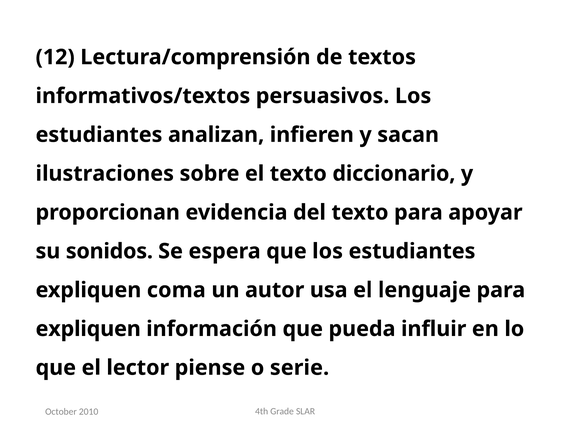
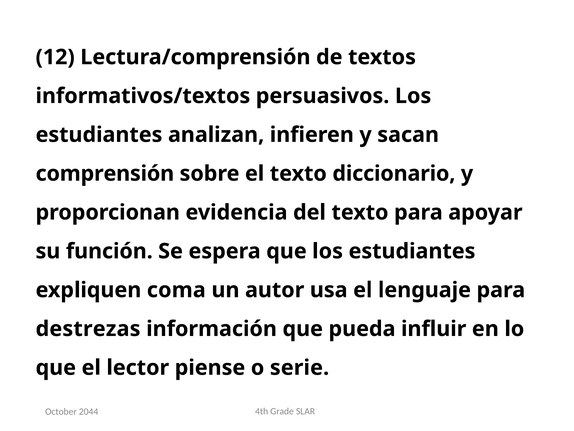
ilustraciones: ilustraciones -> comprensión (105, 173)
sonidos: sonidos -> función (109, 251)
expliquen: expliquen -> destrezas (88, 329)
2010: 2010 -> 2044 (89, 411)
